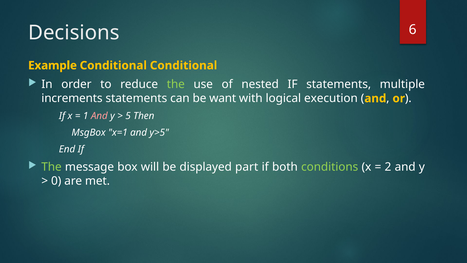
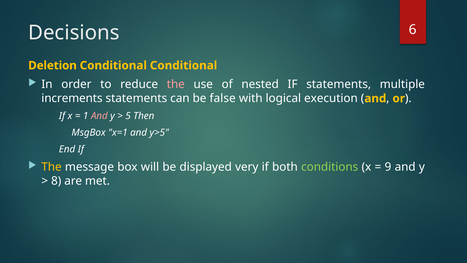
Example: Example -> Deletion (53, 65)
the colour: light green -> pink (176, 84)
want: want -> false (223, 98)
The colour: light green -> yellow (52, 167)
part: part -> very (247, 167)
2: 2 -> 9 (388, 167)
0: 0 -> 8 (56, 181)
